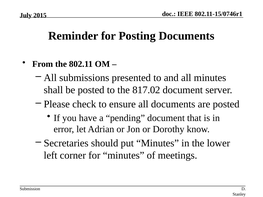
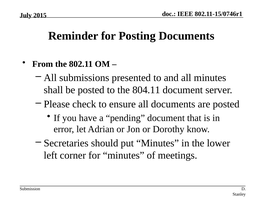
817.02: 817.02 -> 804.11 (146, 90)
